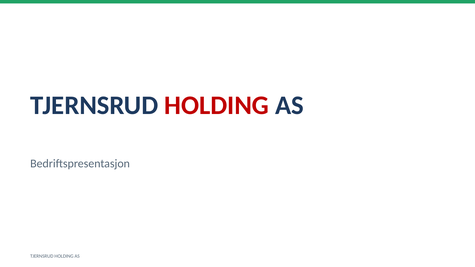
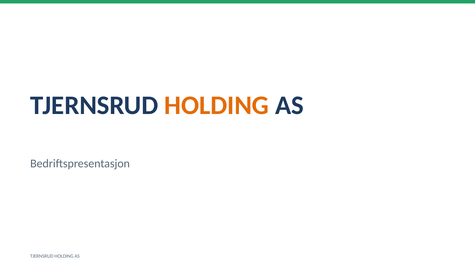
HOLDING colour: red -> orange (217, 105)
